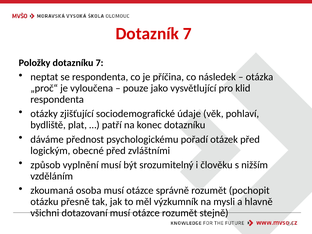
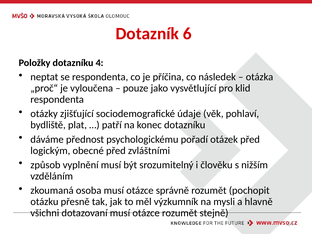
Dotazník 7: 7 -> 6 (187, 34)
dotazníku 7: 7 -> 4 (100, 63)
